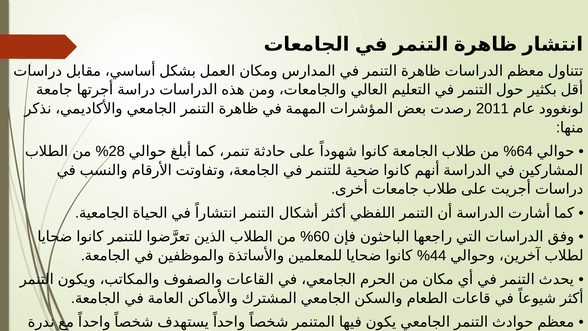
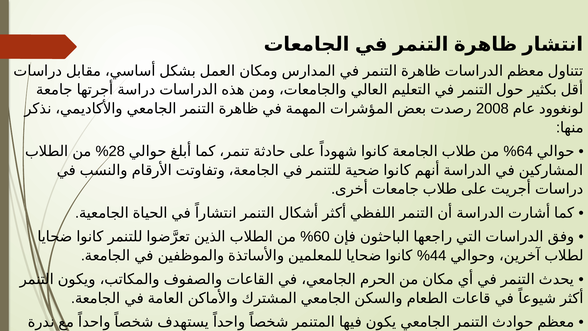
2011: 2011 -> 2008 (492, 109)
